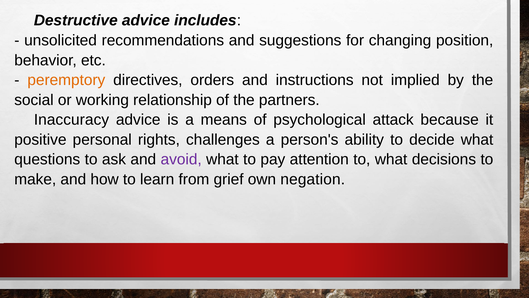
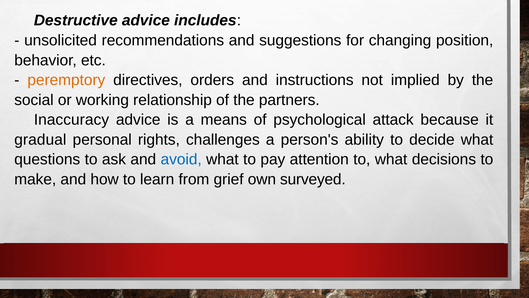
positive: positive -> gradual (40, 139)
avoid colour: purple -> blue (181, 159)
negation: negation -> surveyed (313, 179)
